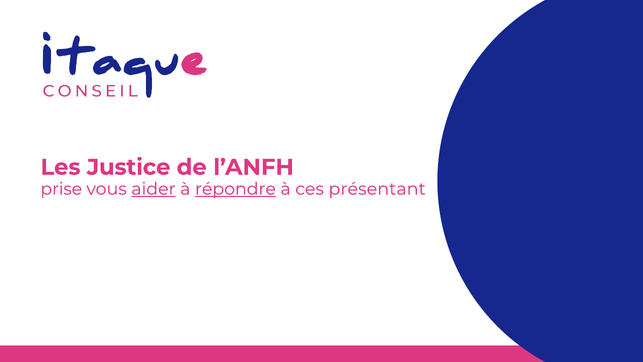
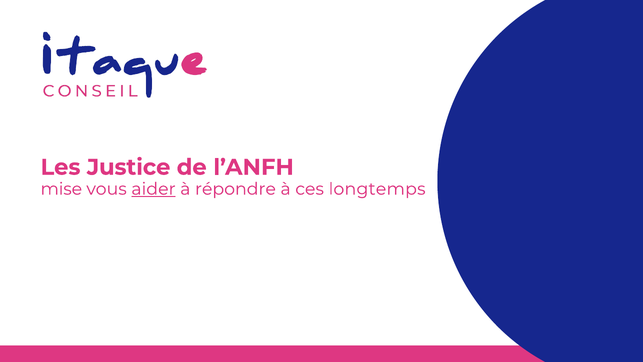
prise: prise -> mise (61, 189)
répondre underline: present -> none (235, 189)
présentant: présentant -> longtemps (377, 189)
